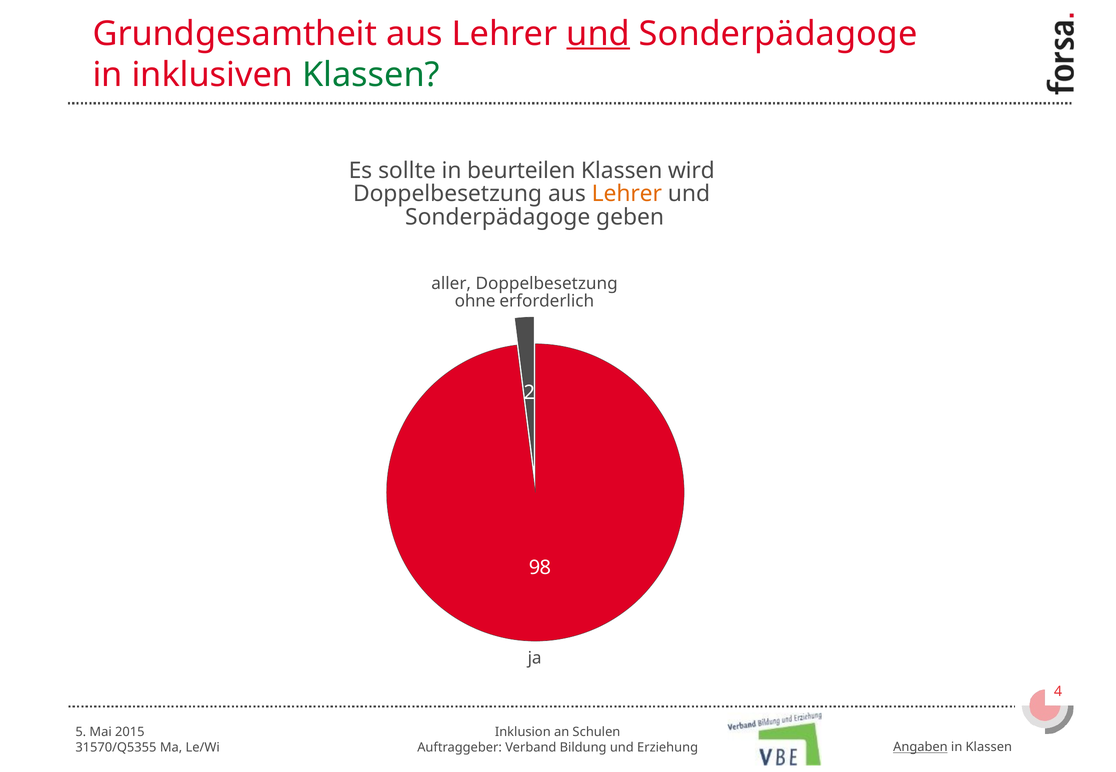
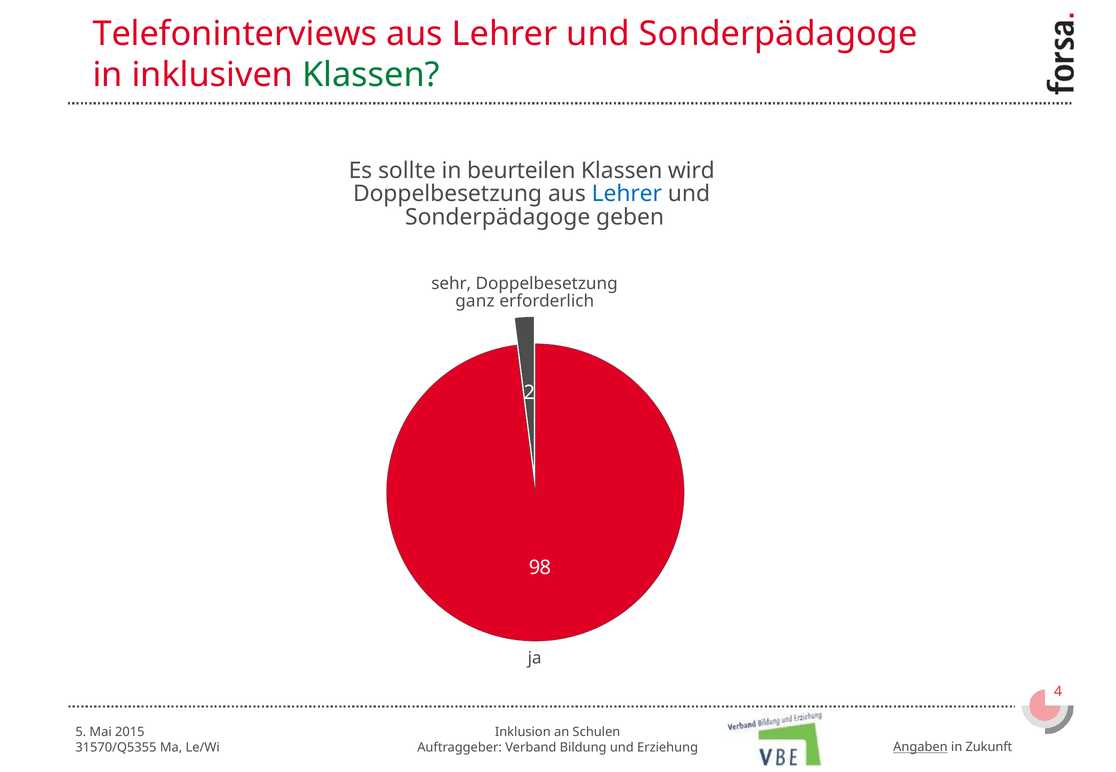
Grundgesamtheit: Grundgesamtheit -> Telefoninterviews (235, 34)
und underline: present -> none (598, 34)
Lehrer colour: orange -> blue (627, 194)
aller: aller -> sehr (451, 284)
ohne: ohne -> ganz (475, 301)
in Klassen: Klassen -> Zukunft (989, 748)
